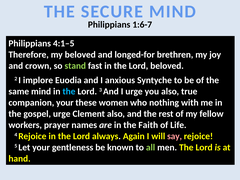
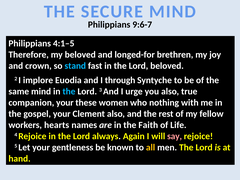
1:6-7: 1:6-7 -> 9:6-7 (142, 25)
stand colour: light green -> light blue (75, 66)
anxious: anxious -> through (120, 80)
gospel urge: urge -> your (62, 114)
prayer: prayer -> hearts (57, 125)
all colour: light green -> yellow (151, 147)
